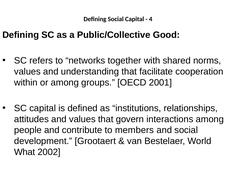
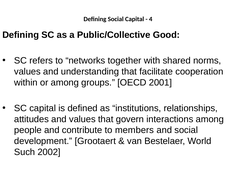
What: What -> Such (25, 152)
